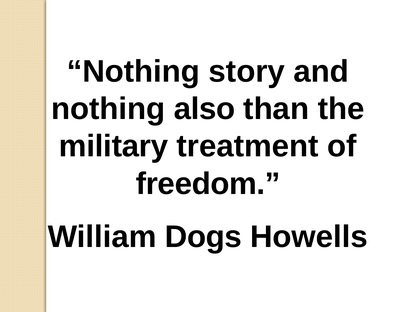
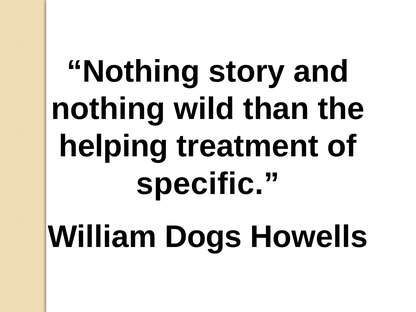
also: also -> wild (204, 109)
military: military -> helping (114, 146)
freedom: freedom -> specific (208, 184)
